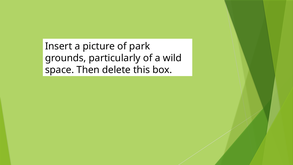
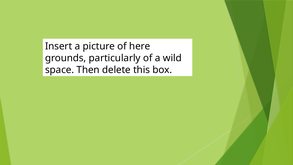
park: park -> here (140, 46)
